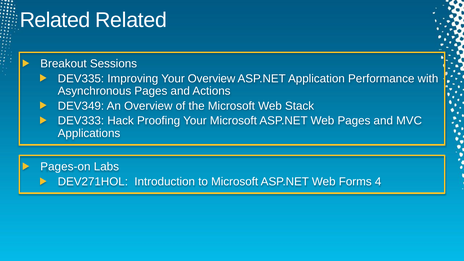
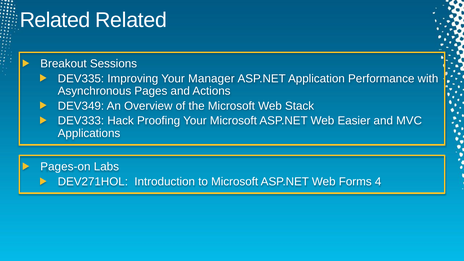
Your Overview: Overview -> Manager (211, 79)
Web Pages: Pages -> Easier (354, 121)
